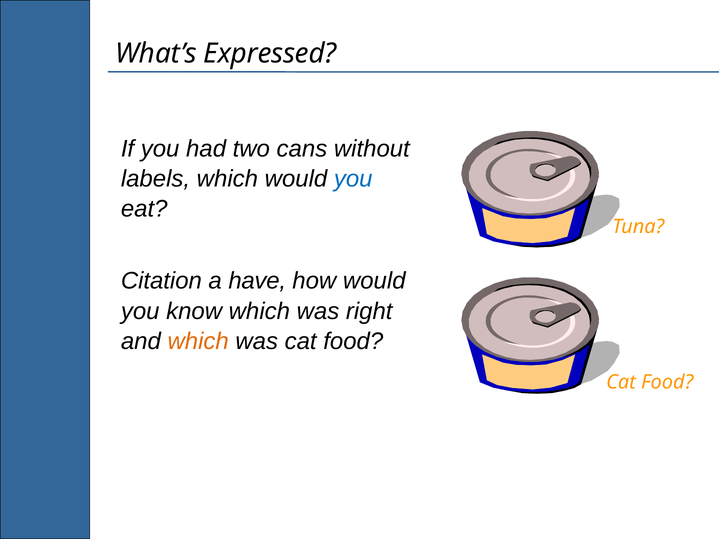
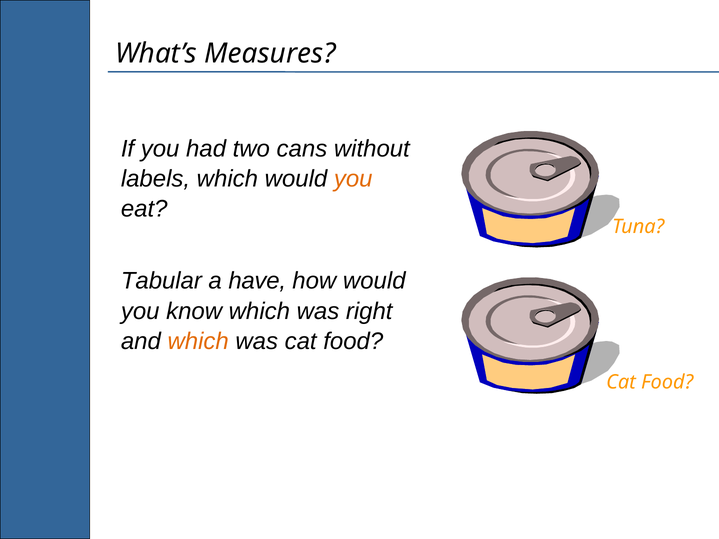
Expressed: Expressed -> Measures (270, 53)
you colour: blue -> orange (353, 179)
Citation: Citation -> Tabular (161, 281)
